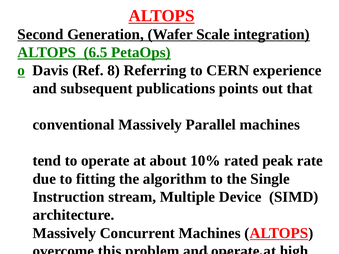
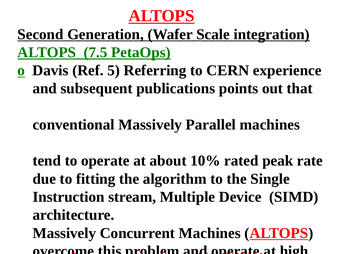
6.5: 6.5 -> 7.5 (96, 52)
8: 8 -> 5 (114, 71)
